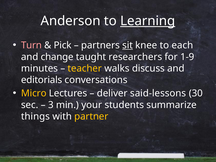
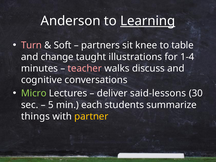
Pick: Pick -> Soft (63, 45)
sit underline: present -> none (128, 45)
each: each -> table (182, 45)
researchers: researchers -> illustrations (135, 57)
1-9: 1-9 -> 1-4 (187, 57)
teacher colour: yellow -> pink (85, 68)
editorials: editorials -> cognitive (42, 80)
Micro colour: yellow -> light green (34, 93)
3: 3 -> 5 (51, 105)
your: your -> each (92, 105)
